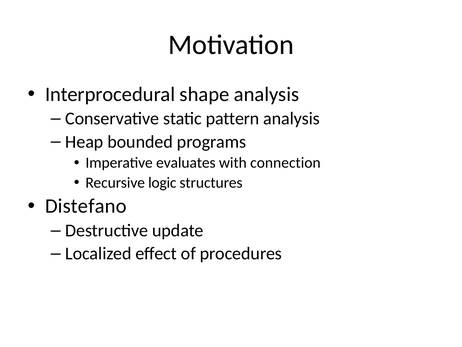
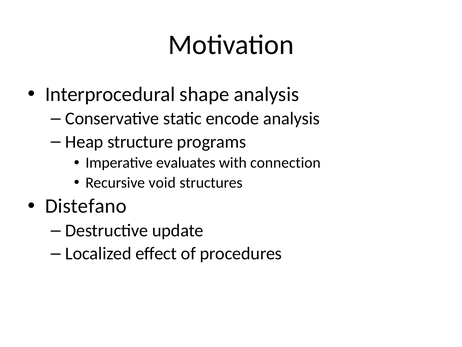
pattern: pattern -> encode (232, 119)
bounded: bounded -> structure (140, 142)
logic: logic -> void (162, 182)
